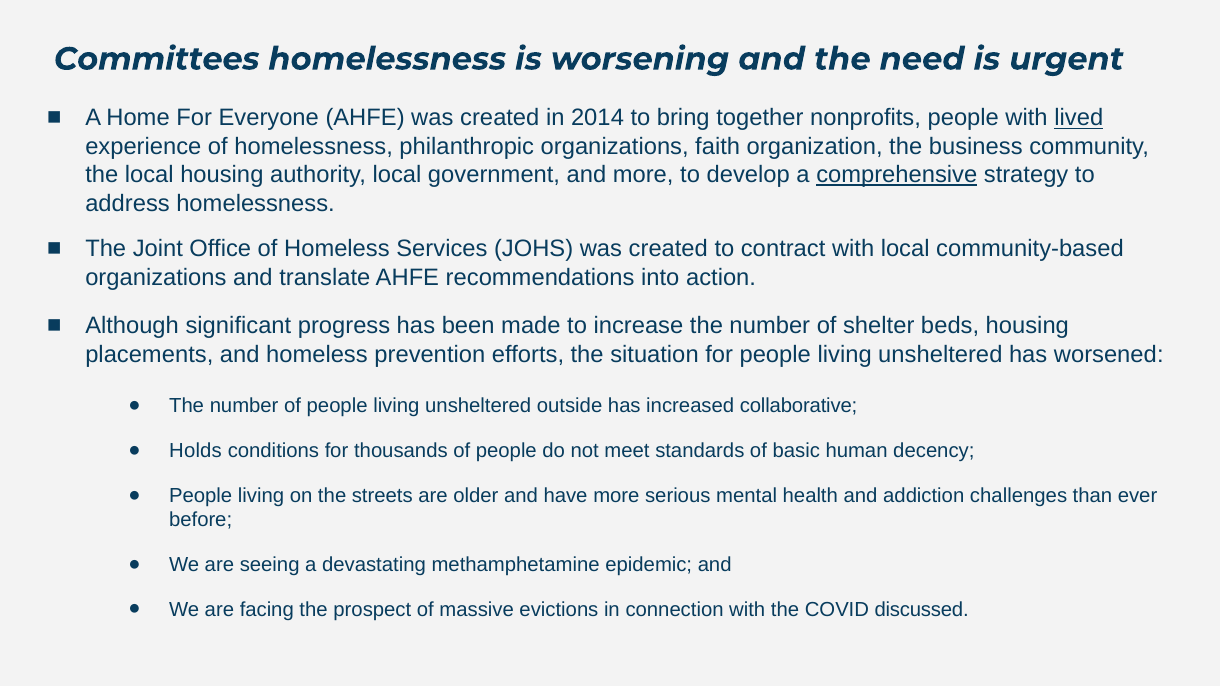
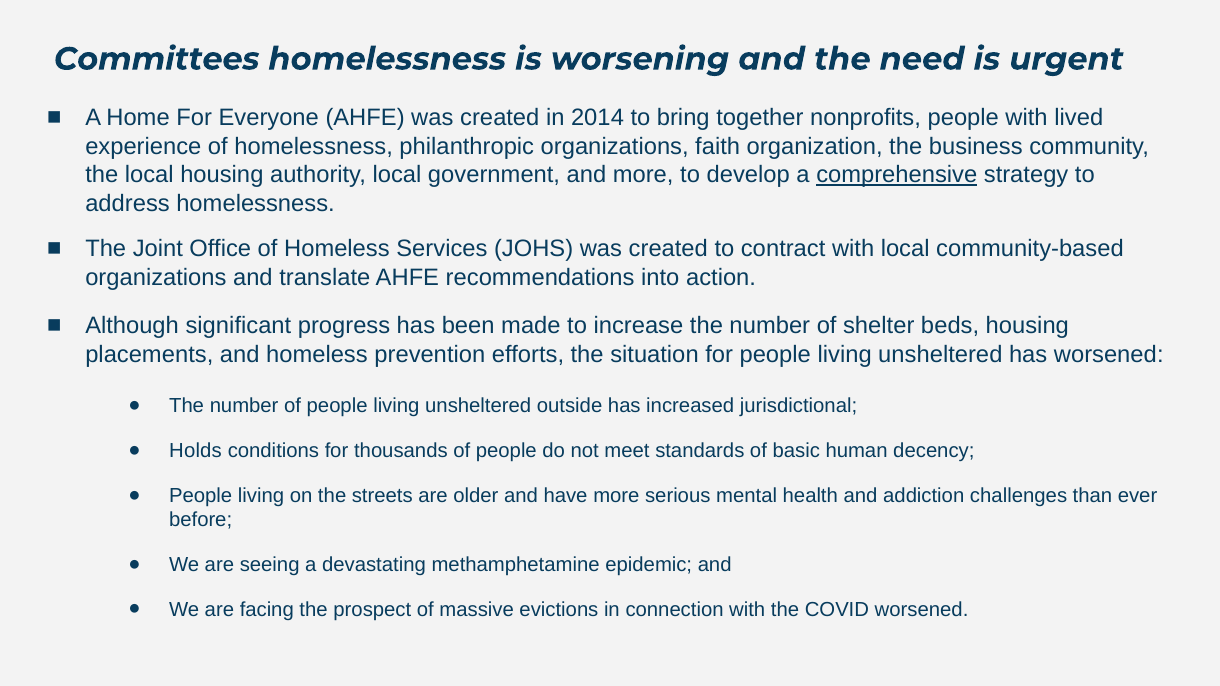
lived underline: present -> none (1079, 118)
collaborative: collaborative -> jurisdictional (798, 406)
COVID discussed: discussed -> worsened (922, 610)
